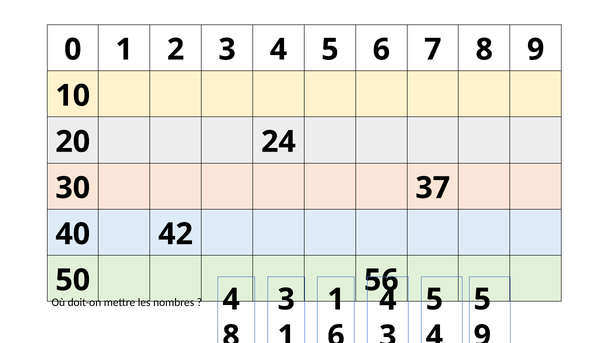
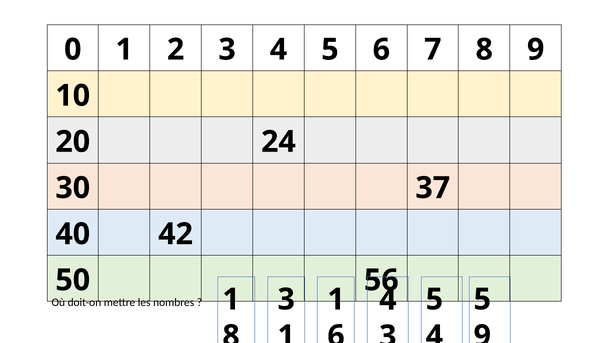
4: 4 -> 1 (231, 299)
